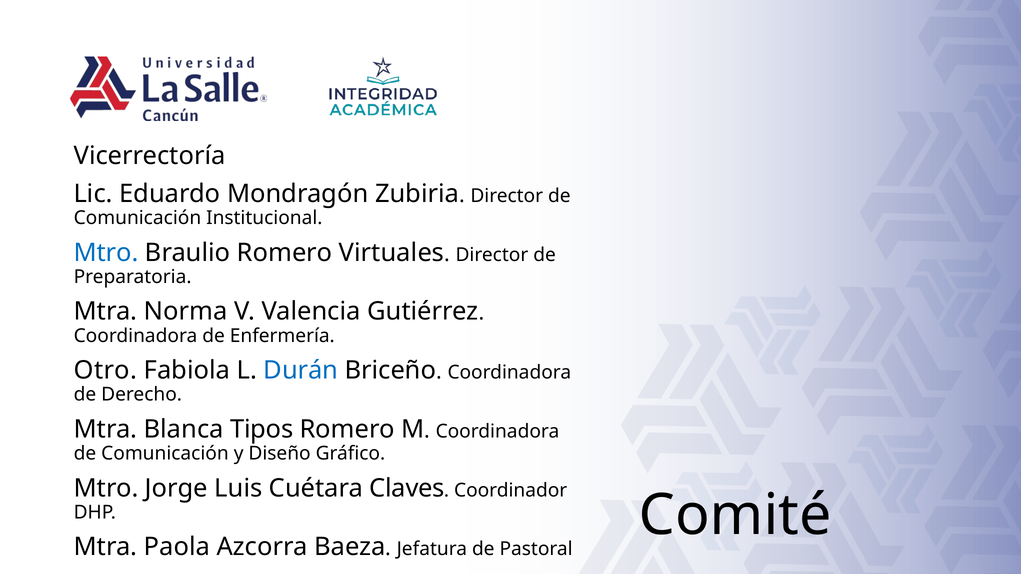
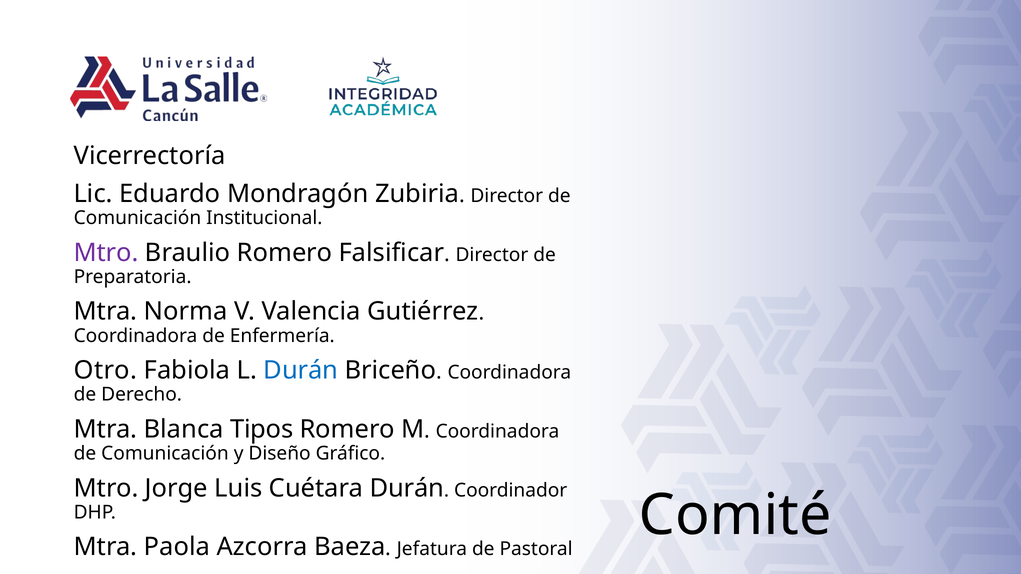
Mtro colour: blue -> purple (106, 253)
Virtuales: Virtuales -> Falsificar (391, 253)
Cuétara Claves: Claves -> Durán (407, 488)
